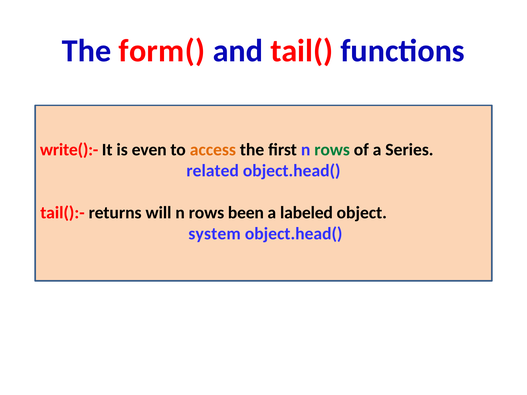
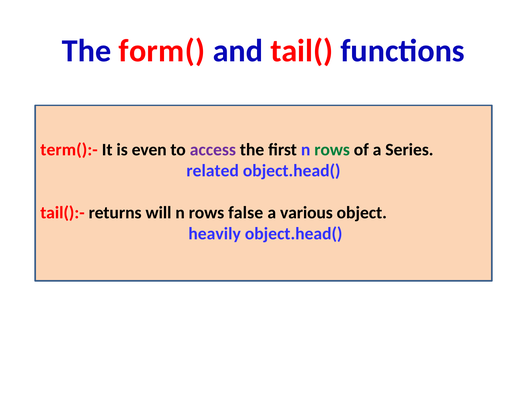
write():-: write():- -> term():- (69, 150)
access colour: orange -> purple (213, 150)
been: been -> false (246, 213)
labeled: labeled -> various (306, 213)
system: system -> heavily (215, 234)
